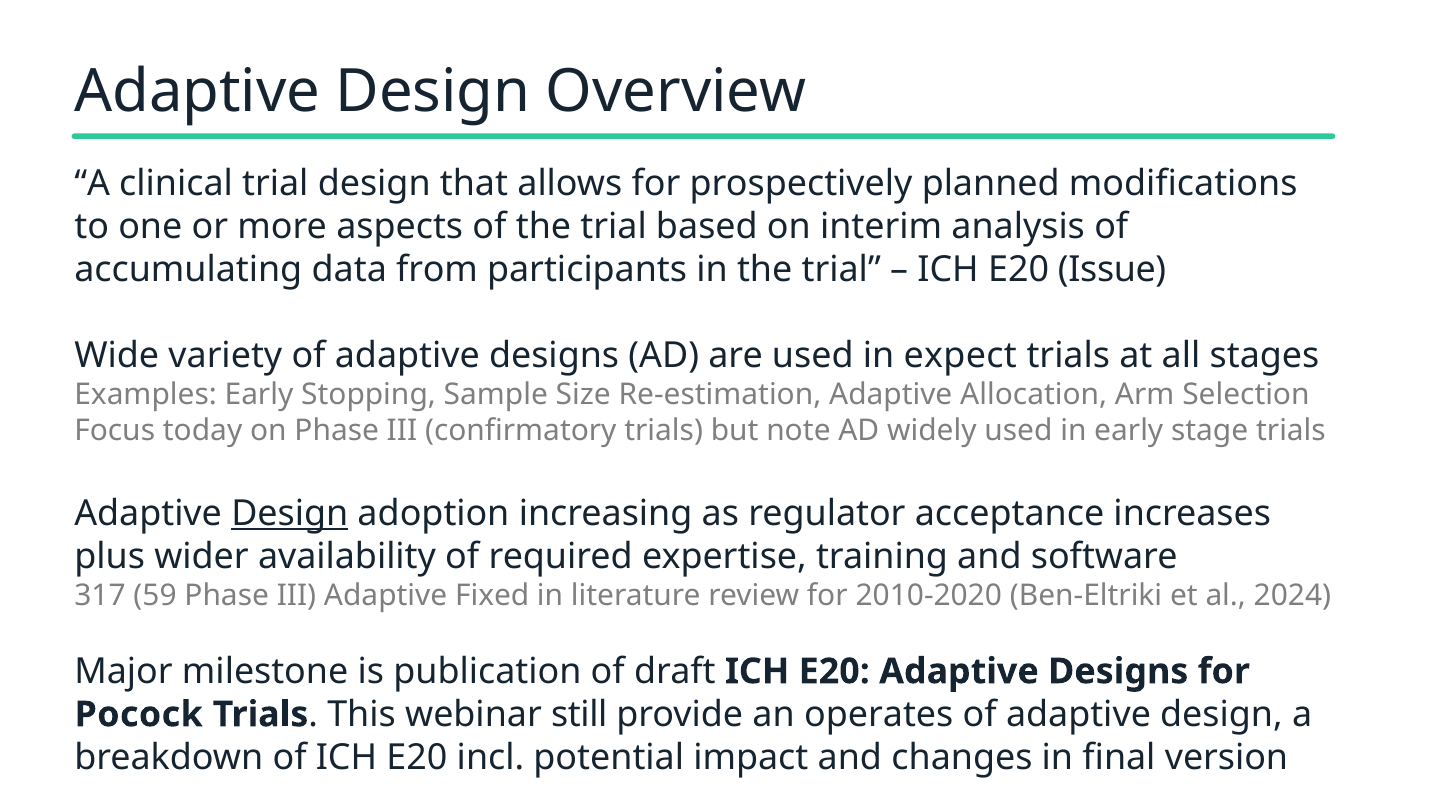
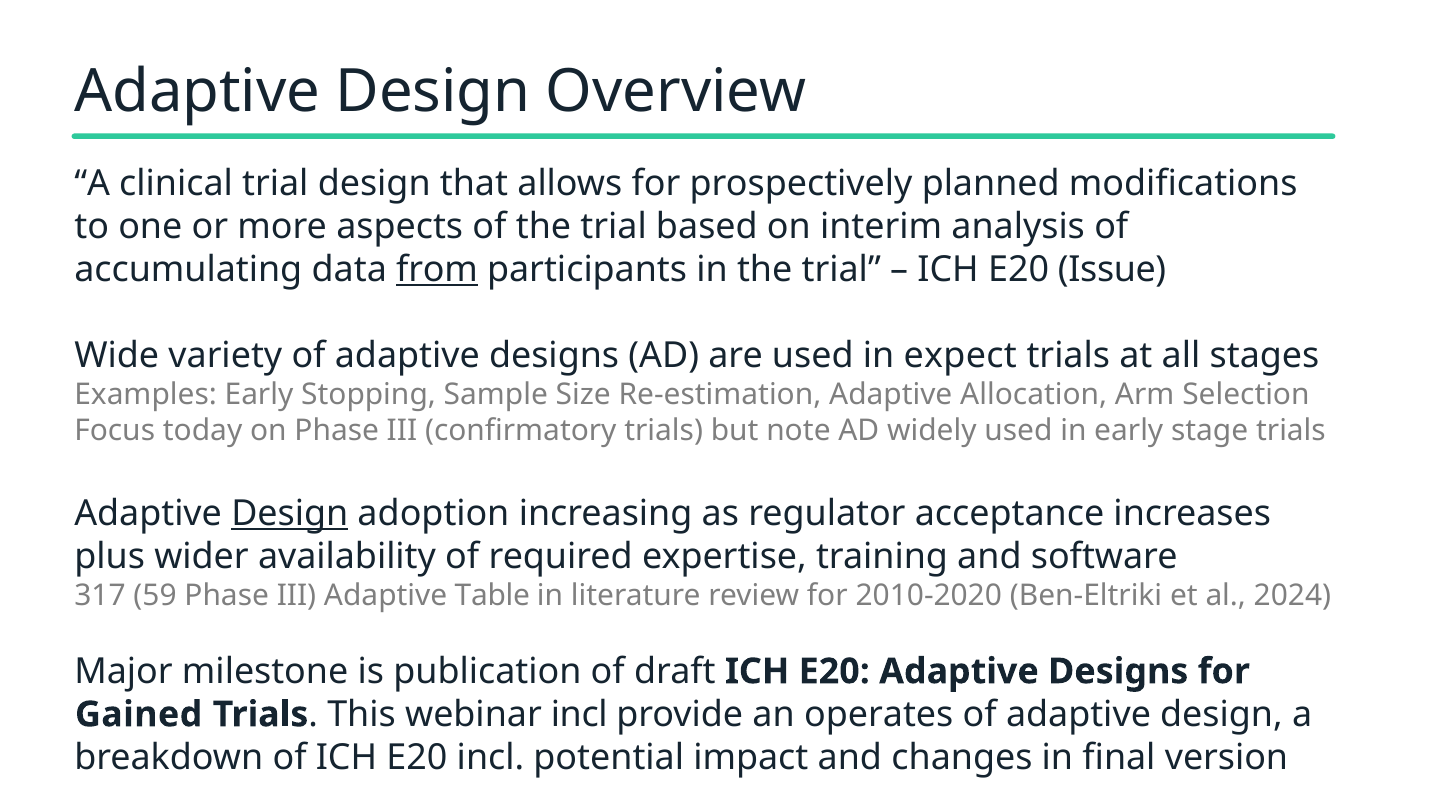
from underline: none -> present (437, 270)
Fixed: Fixed -> Table (492, 595)
Pocock: Pocock -> Gained (139, 714)
webinar still: still -> incl (579, 714)
